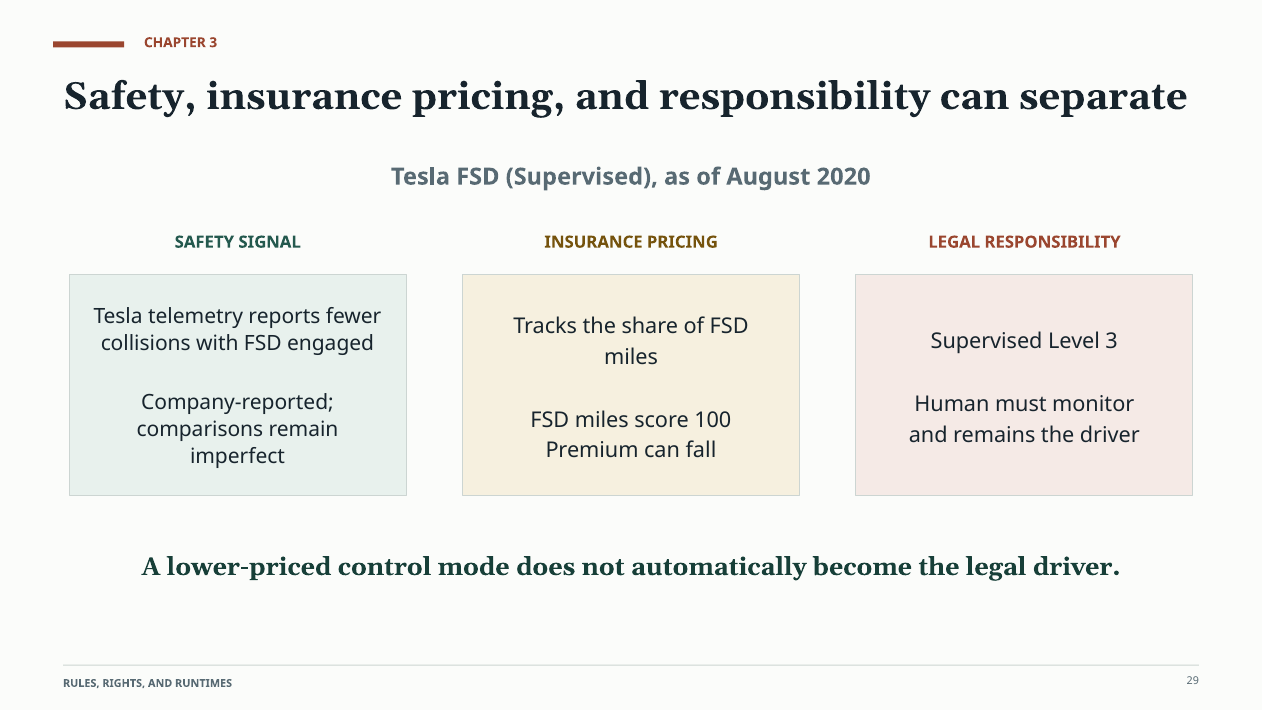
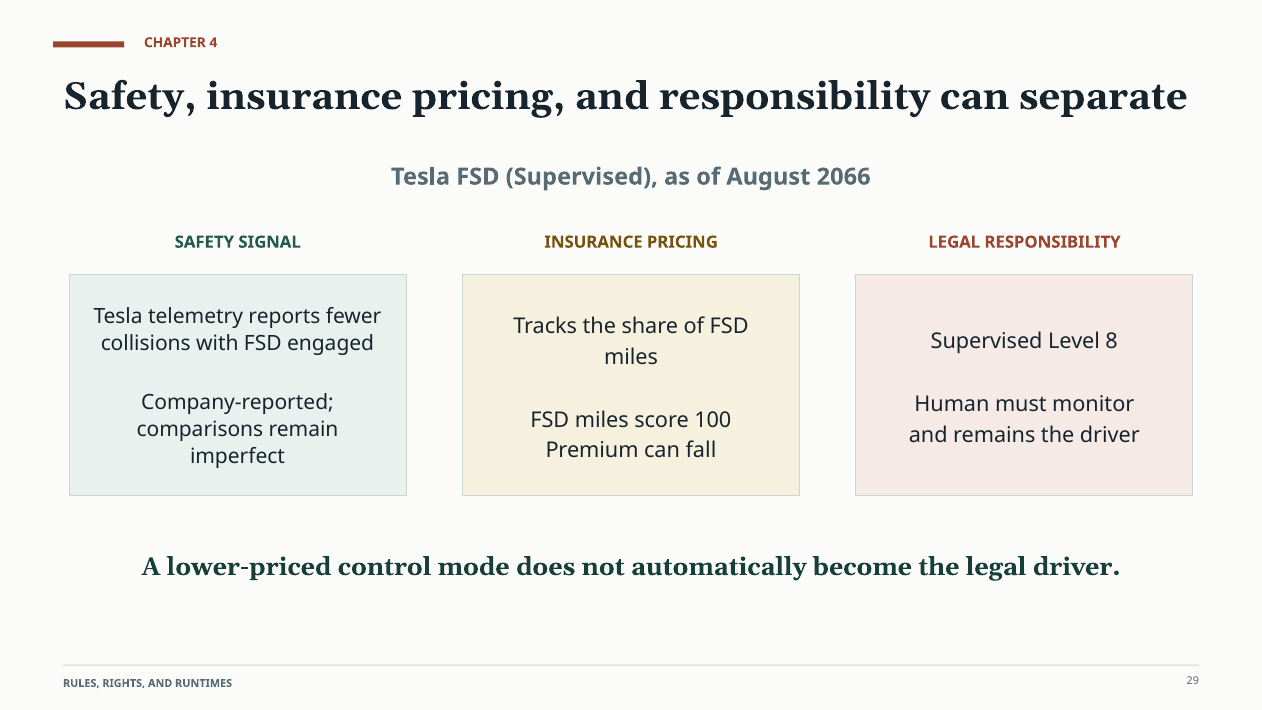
CHAPTER 3: 3 -> 4 (213, 43)
2020: 2020 -> 2066 (844, 177)
Level 3: 3 -> 8 (1112, 342)
